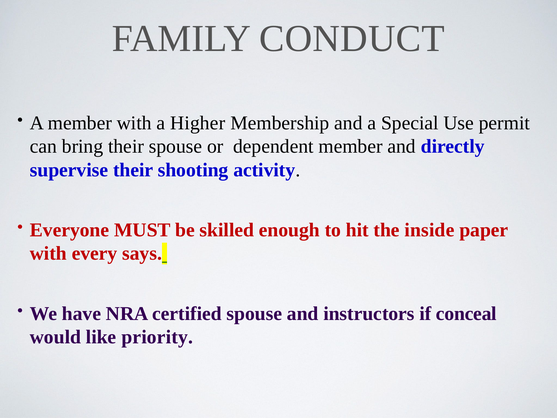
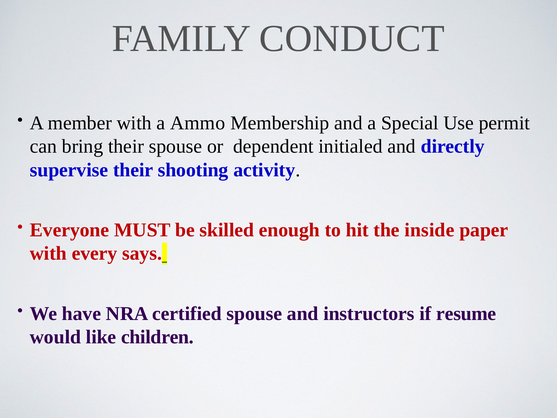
Higher: Higher -> Ammo (198, 123)
dependent member: member -> initialed (351, 146)
conceal: conceal -> resume (466, 313)
priority: priority -> children (157, 337)
